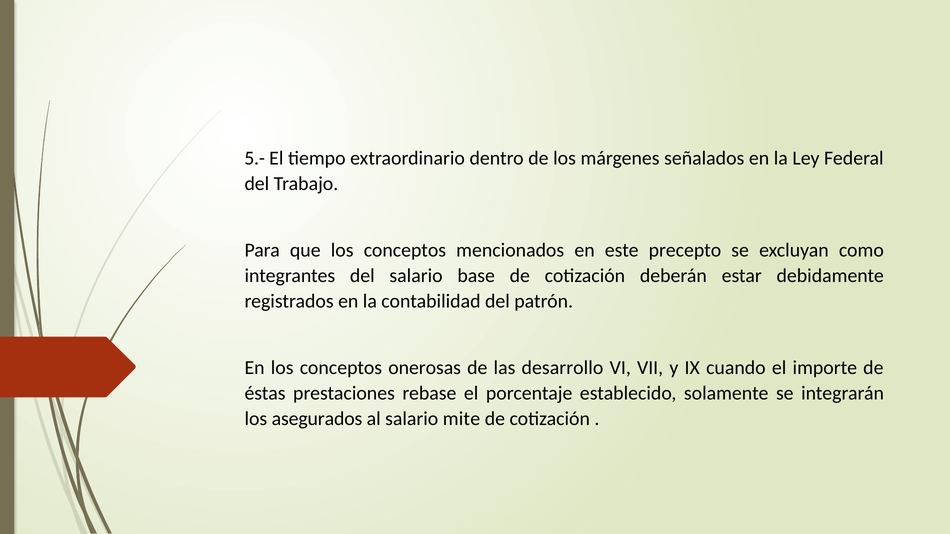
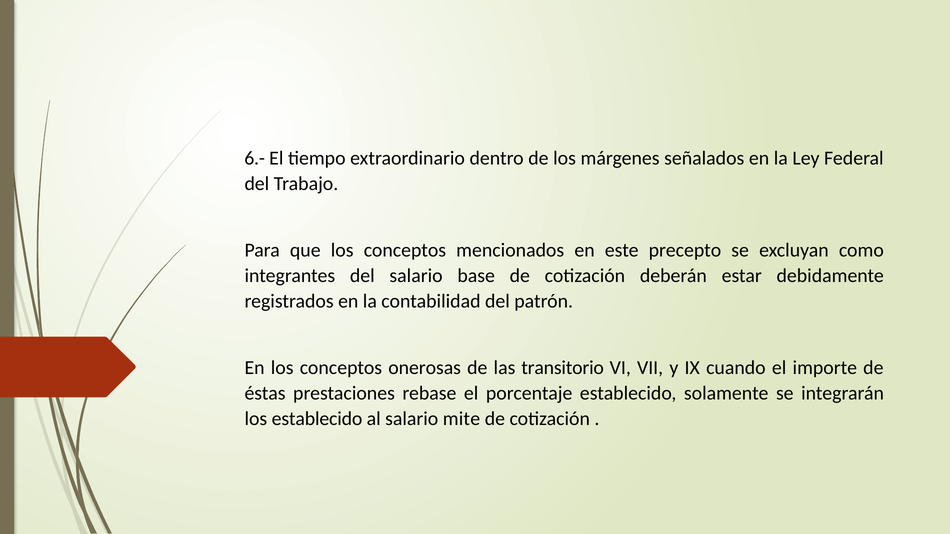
5.-: 5.- -> 6.- (255, 159)
desarrollo: desarrollo -> transitorio (563, 368)
los asegurados: asegurados -> establecido (317, 419)
